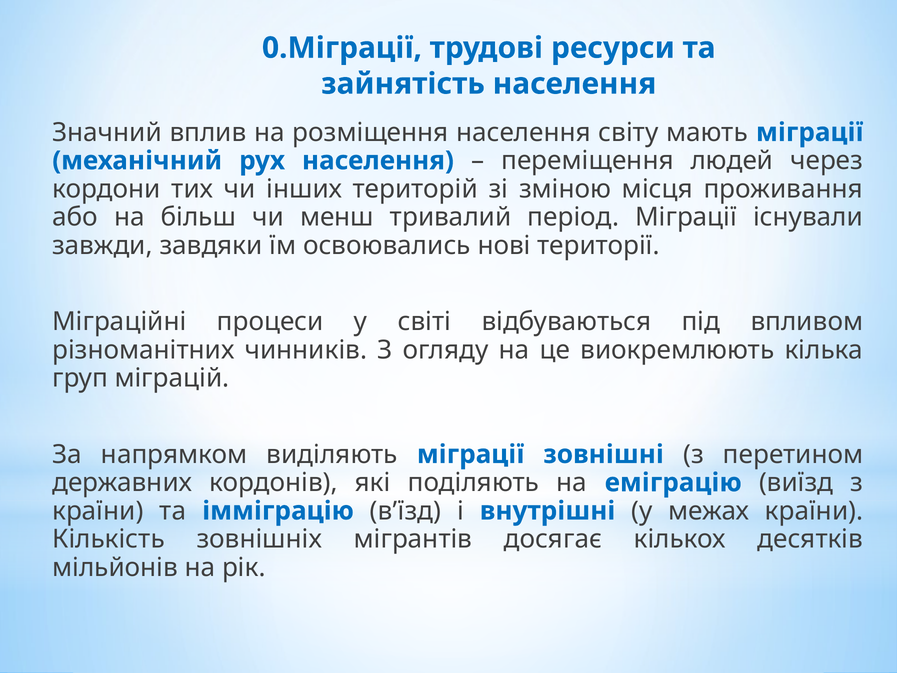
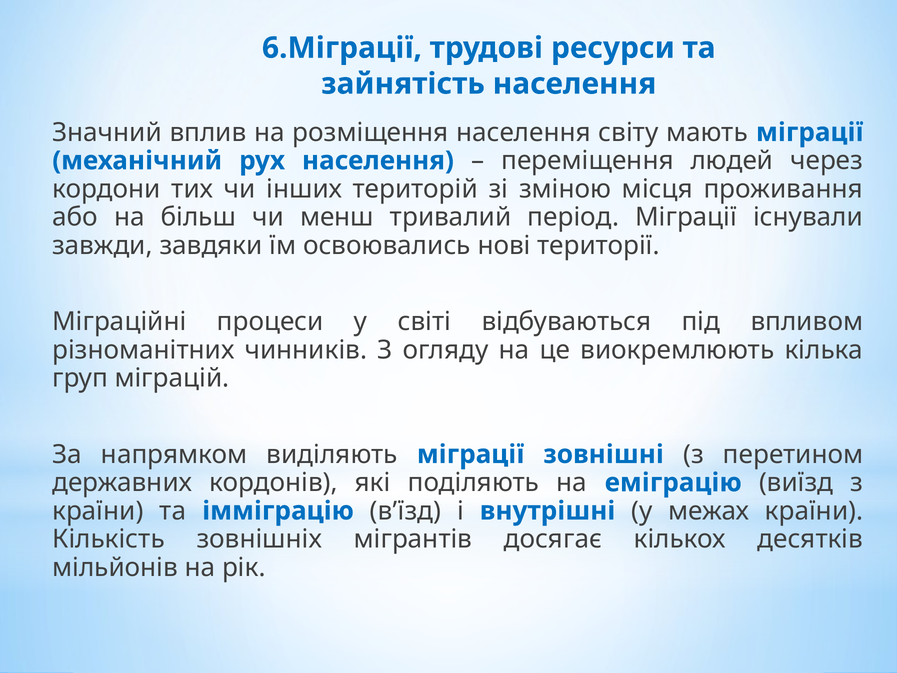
0.Міграції: 0.Міграції -> 6.Міграції (342, 48)
